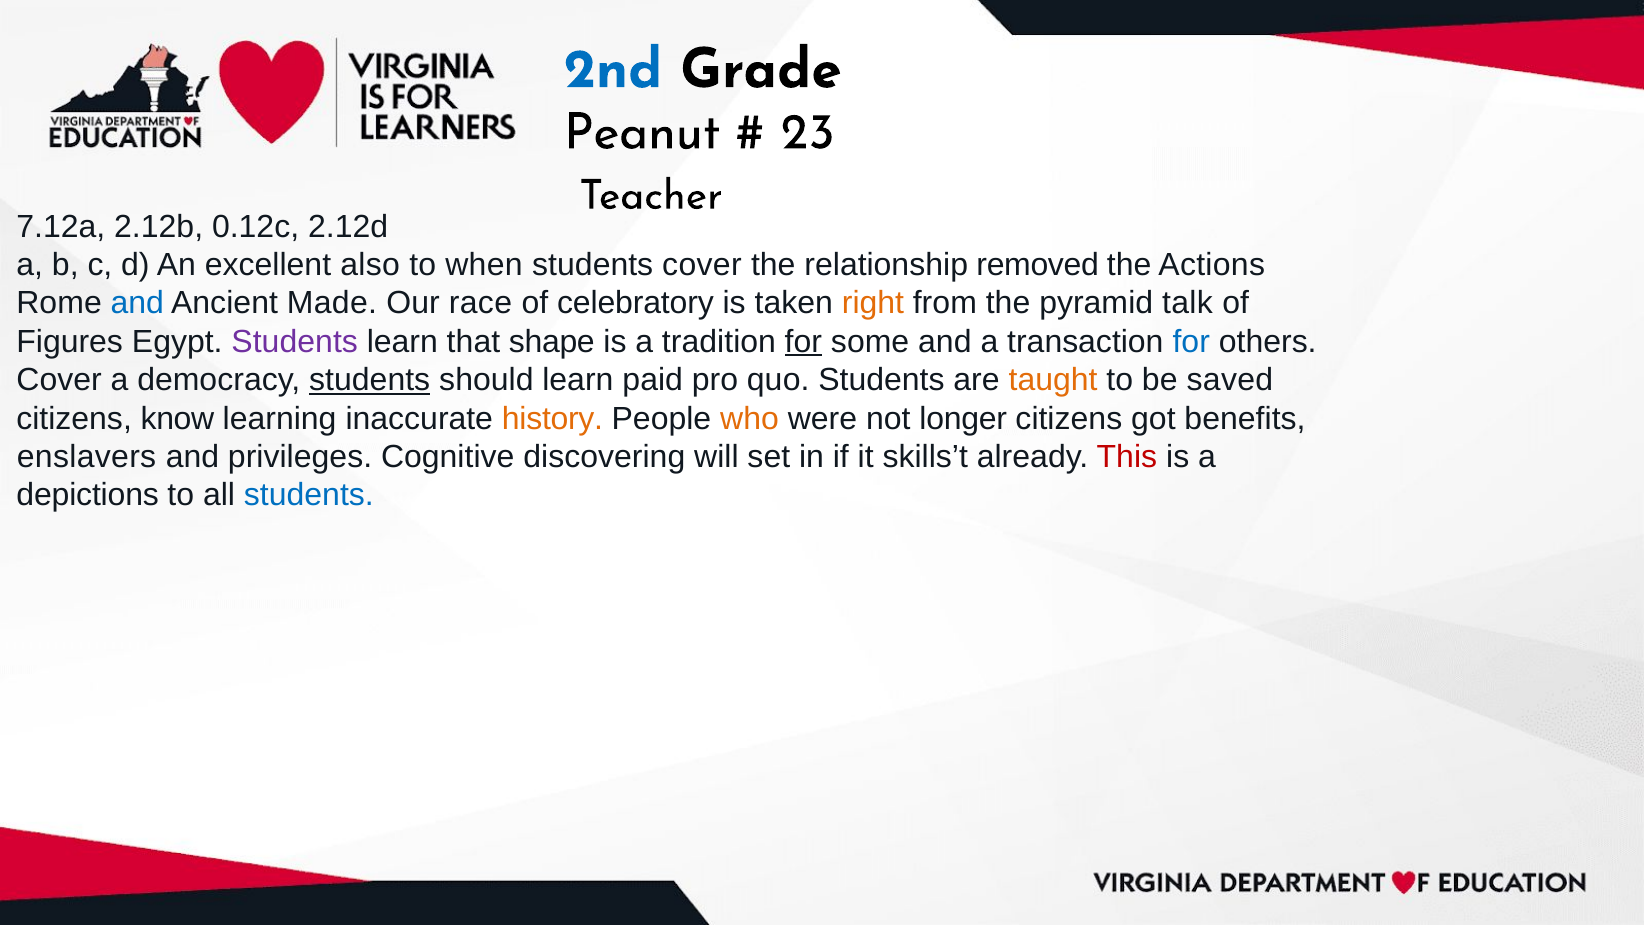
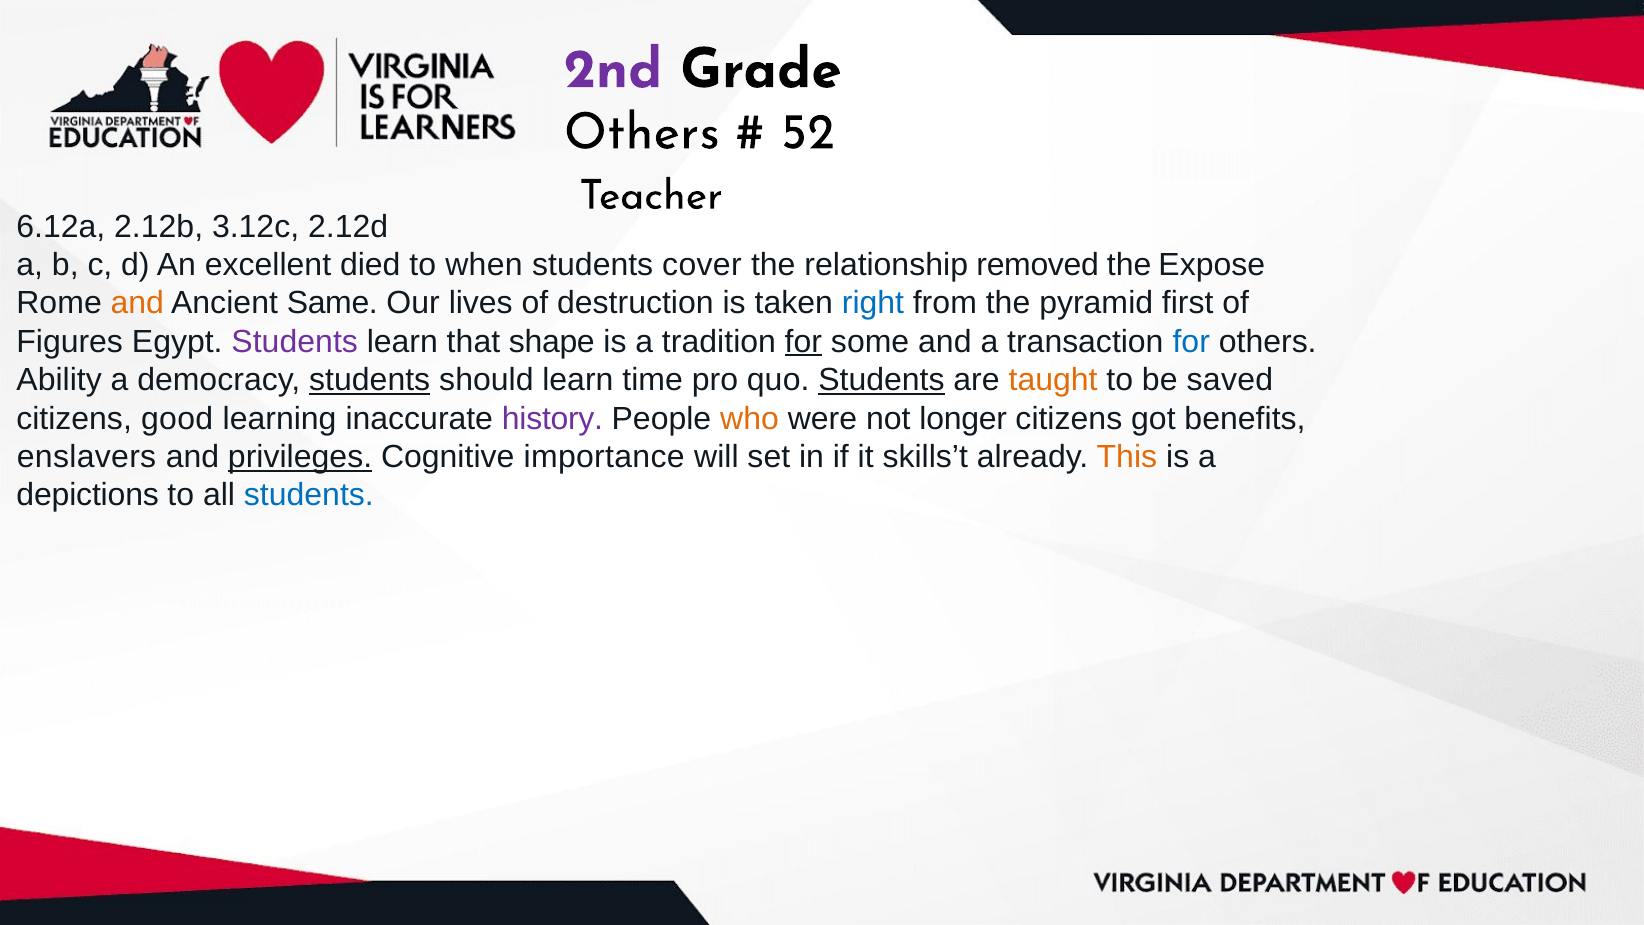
2nd colour: blue -> purple (613, 69)
Peanut: Peanut -> Others (642, 132)
23: 23 -> 52 (808, 132)
7.12a: 7.12a -> 6.12a (61, 226)
0.12c: 0.12c -> 3.12c (256, 226)
also: also -> died (370, 265)
Actions: Actions -> Expose (1212, 265)
and colour: blue -> orange (137, 303)
Made: Made -> Same (332, 303)
race: race -> lives (481, 303)
celebratory: celebratory -> destruction (635, 303)
right colour: orange -> blue (873, 303)
talk: talk -> first (1188, 303)
Cover: Cover -> Ability (59, 380)
paid: paid -> time (653, 380)
Students underline: none -> present (881, 380)
know: know -> good (177, 418)
history colour: orange -> purple (552, 418)
privileges underline: none -> present (300, 457)
discovering: discovering -> importance (604, 457)
This colour: red -> orange (1127, 457)
